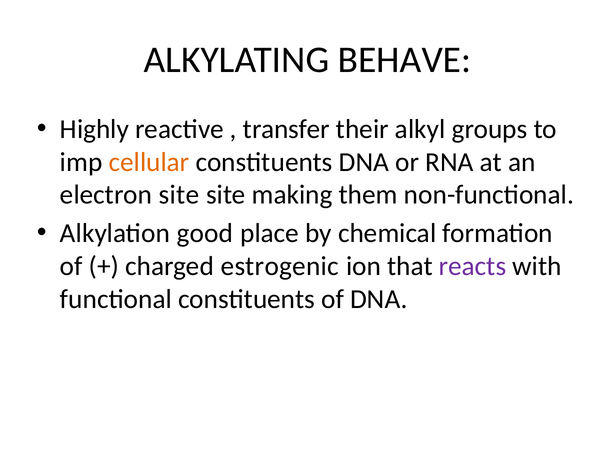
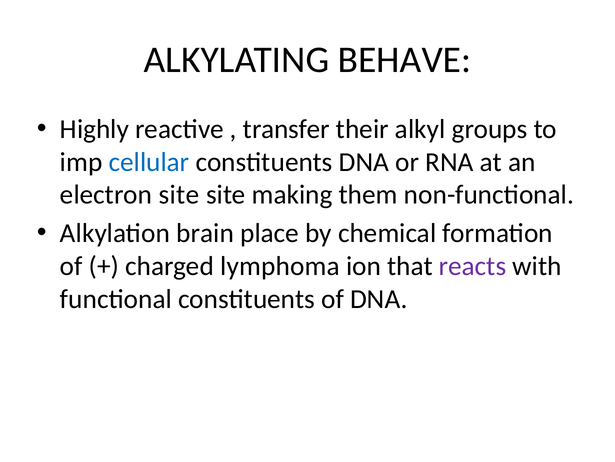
cellular colour: orange -> blue (149, 162)
good: good -> brain (205, 233)
estrogenic: estrogenic -> lymphoma (280, 266)
